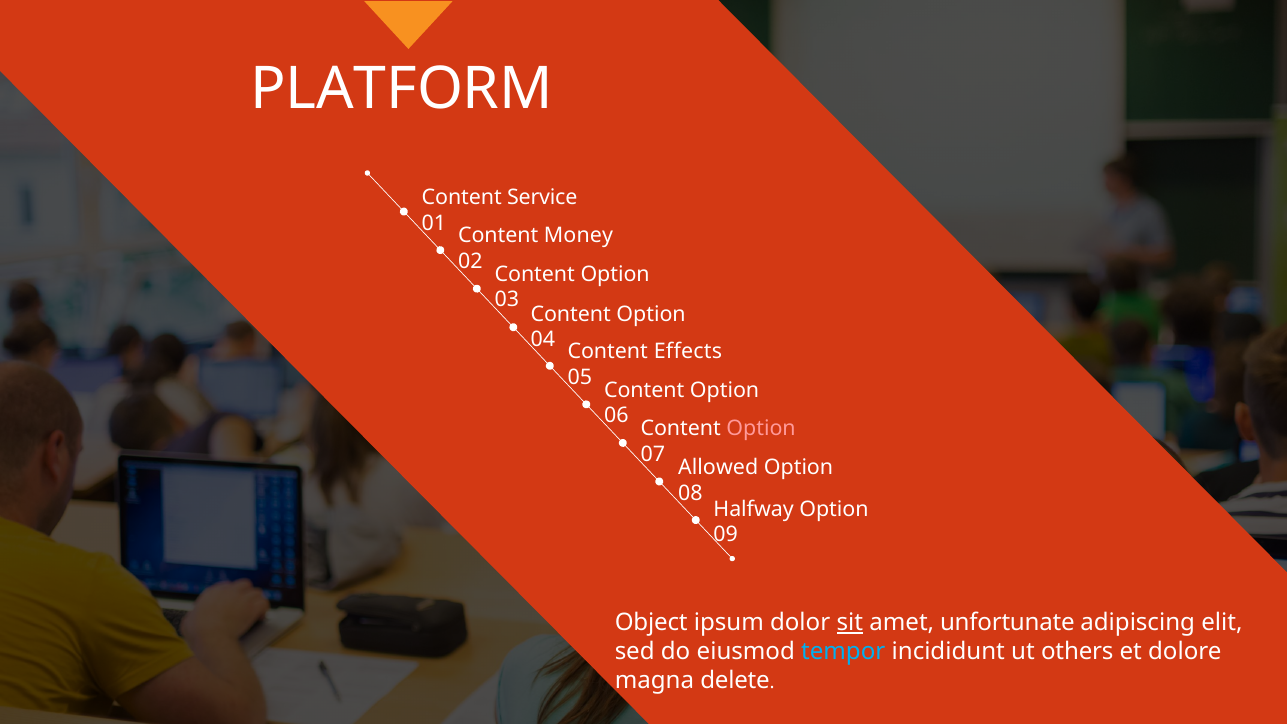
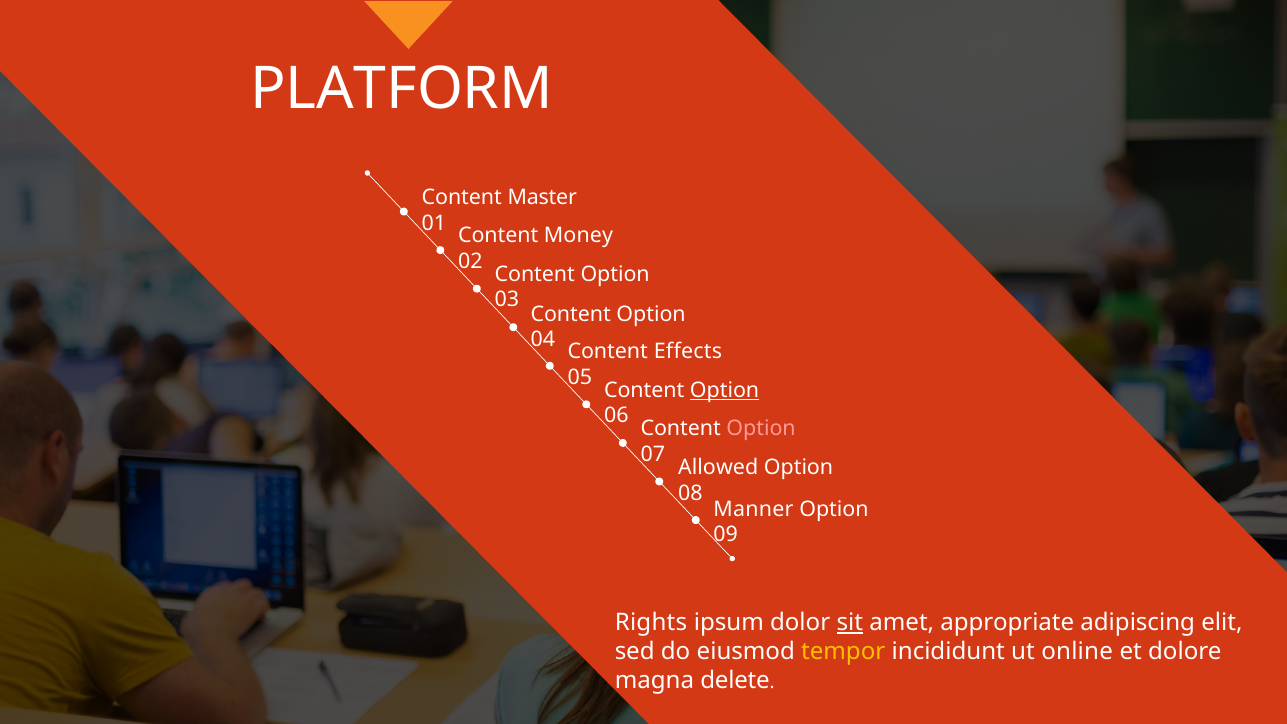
Service: Service -> Master (542, 198)
Option underline: none -> present (725, 390)
Halfway: Halfway -> Manner (753, 509)
Object: Object -> Rights (651, 623)
unfortunate: unfortunate -> appropriate (1007, 623)
tempor colour: light blue -> yellow (843, 652)
others: others -> online (1077, 652)
